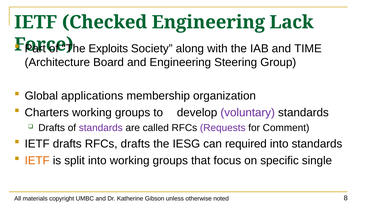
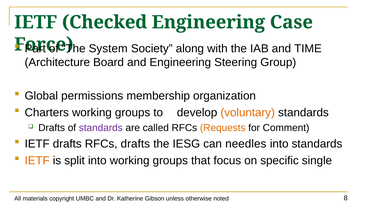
Lack: Lack -> Case (291, 22)
Exploits: Exploits -> System (108, 48)
applications: applications -> permissions (92, 96)
voluntary colour: purple -> orange (248, 112)
Requests colour: purple -> orange (223, 128)
required: required -> needles (246, 144)
